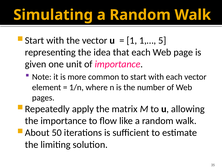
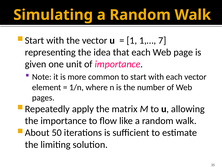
5: 5 -> 7 (162, 40)
